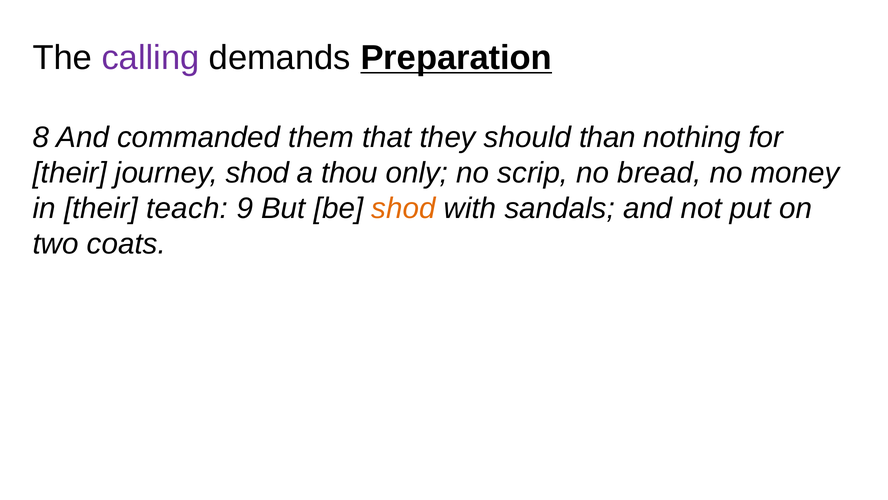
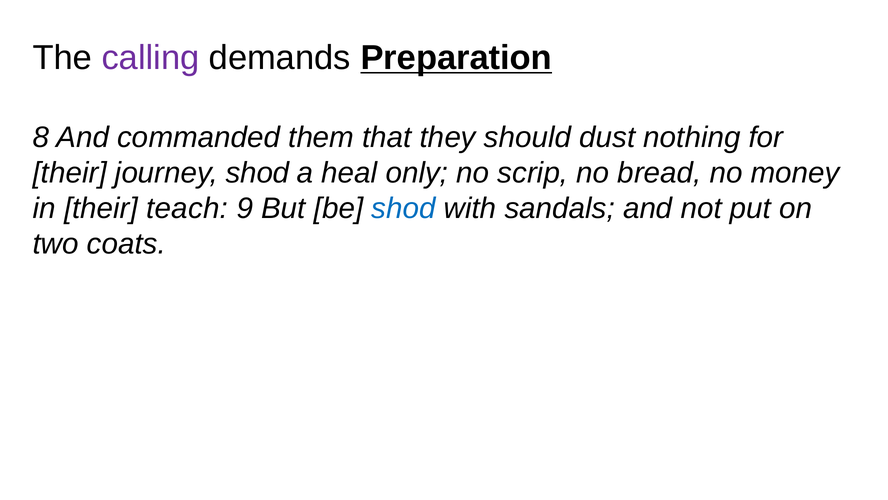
than: than -> dust (607, 137)
thou: thou -> heal (349, 173)
shod colour: orange -> blue (404, 208)
